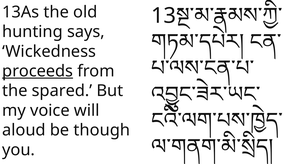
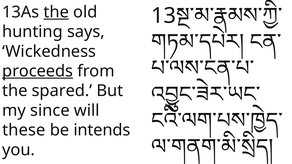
the underline: none -> present (56, 12)
voice: voice -> since (50, 111)
aloud: aloud -> these (24, 130)
though: though -> intends (102, 130)
